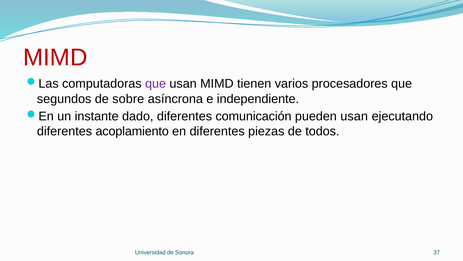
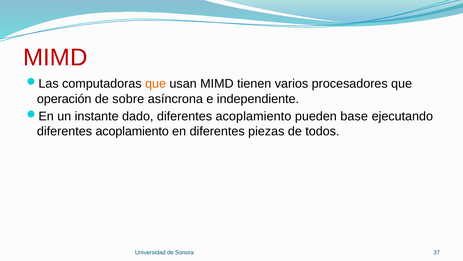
que colour: purple -> orange (156, 84)
segundos: segundos -> operación (64, 99)
dado diferentes comunicación: comunicación -> acoplamiento (253, 116)
pueden usan: usan -> base (354, 116)
